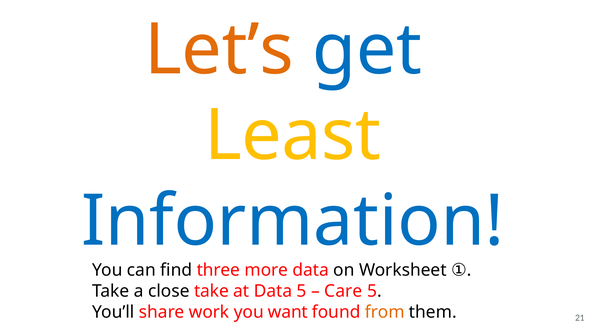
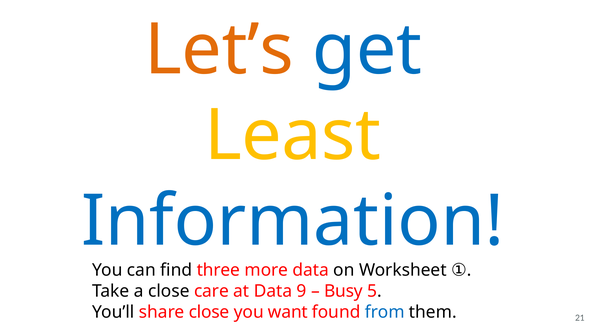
close take: take -> care (211, 291)
Data 5: 5 -> 9 (302, 291)
Care: Care -> Busy (344, 291)
share work: work -> close (209, 312)
from colour: orange -> blue (385, 312)
